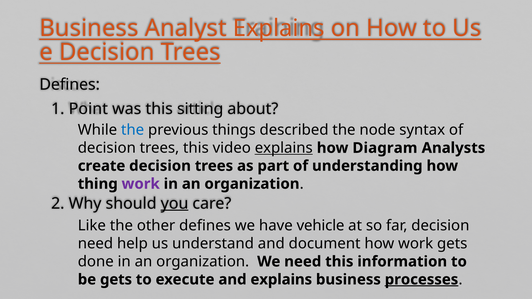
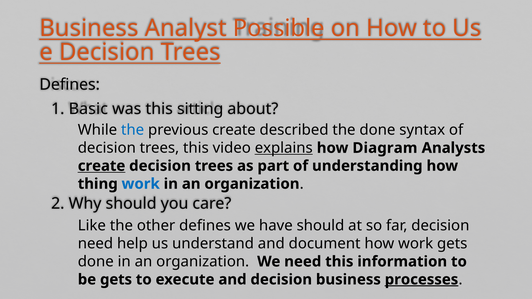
Analyst Explains: Explains -> Possible (279, 28)
Point: Point -> Basic (88, 109)
previous things: things -> create (234, 130)
the node: node -> done (377, 130)
create underline: none -> present (102, 166)
work colour: purple -> blue (141, 184)
you underline: present -> none (175, 204)
have vehicle: vehicle -> should (320, 226)
and explains: explains -> decision (281, 280)
